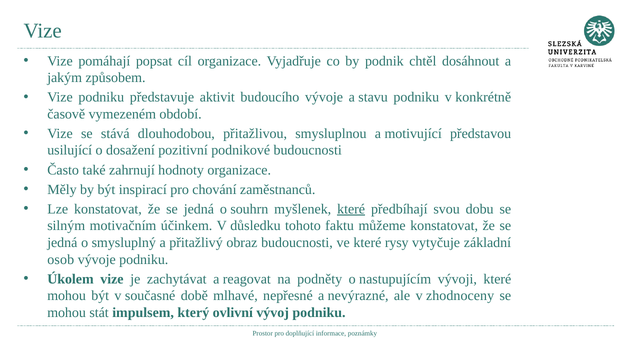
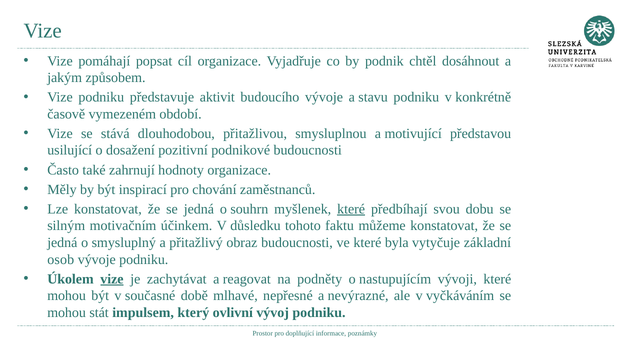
rysy: rysy -> byla (397, 243)
vize underline: none -> present (112, 279)
zhodnoceny: zhodnoceny -> vyčkáváním (460, 296)
